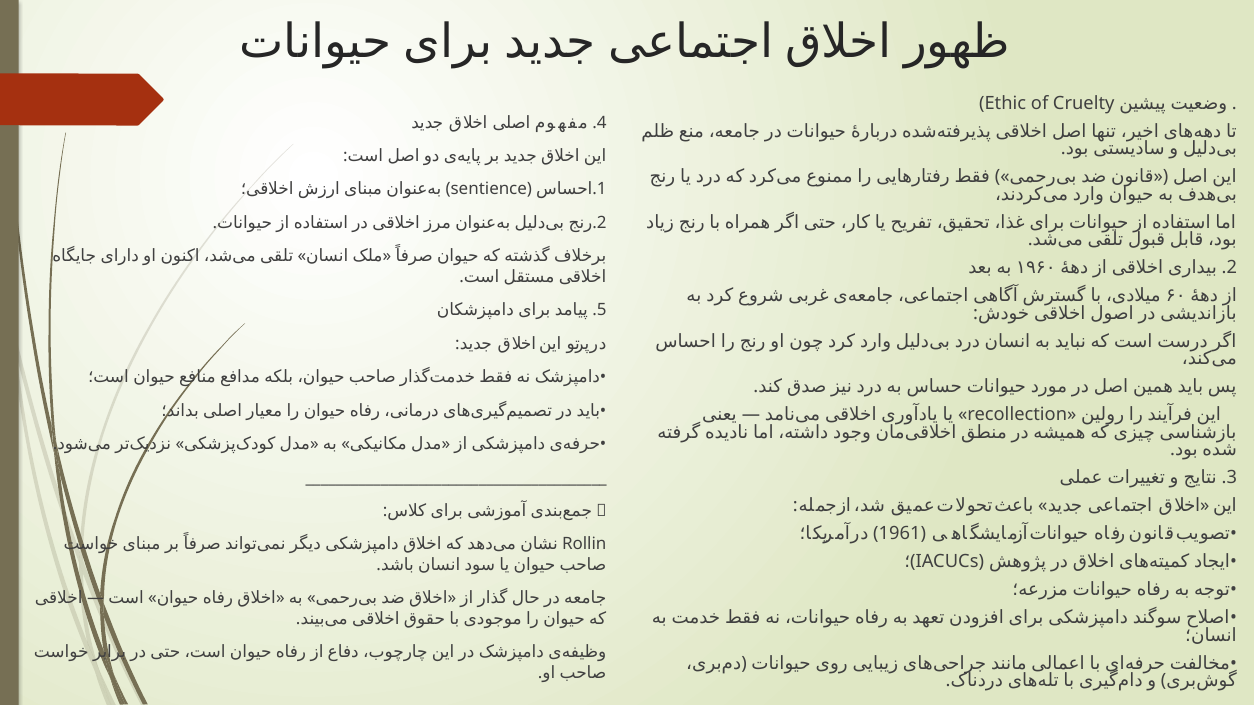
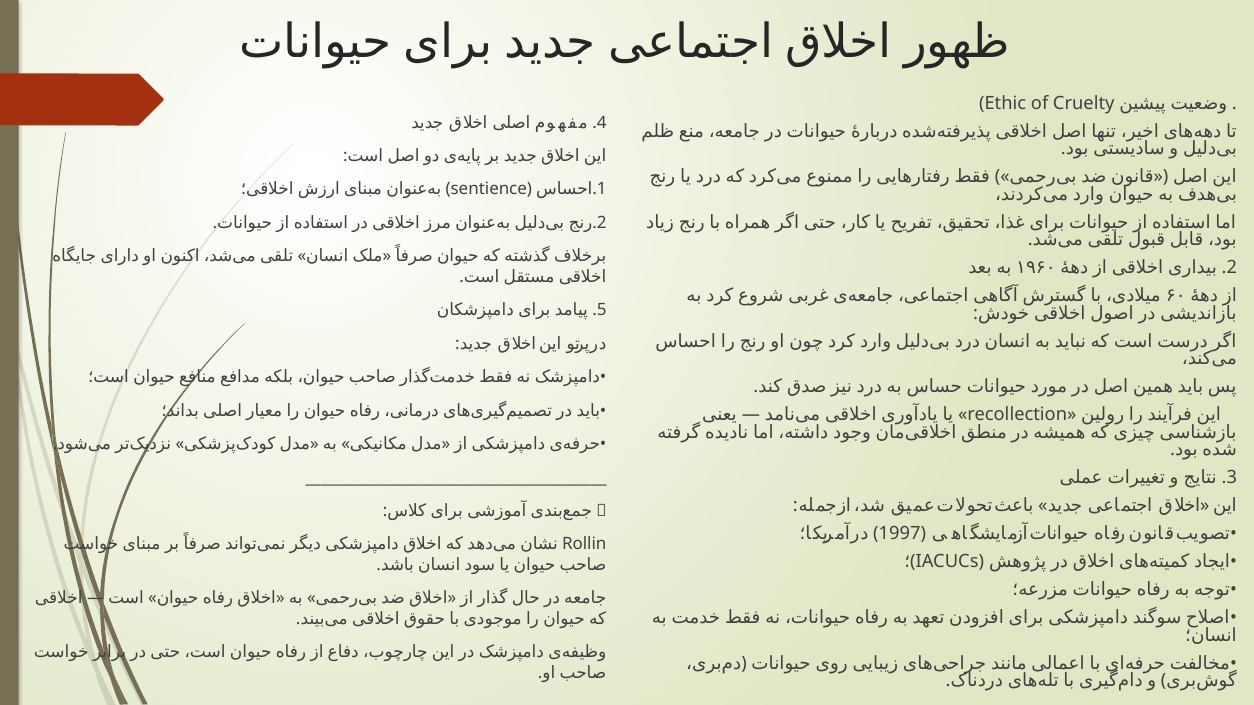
1961: 1961 -> 1997 (900, 534)
